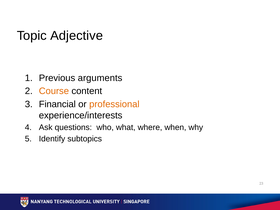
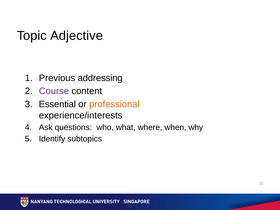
arguments: arguments -> addressing (100, 78)
Course colour: orange -> purple (54, 91)
Financial: Financial -> Essential (57, 104)
